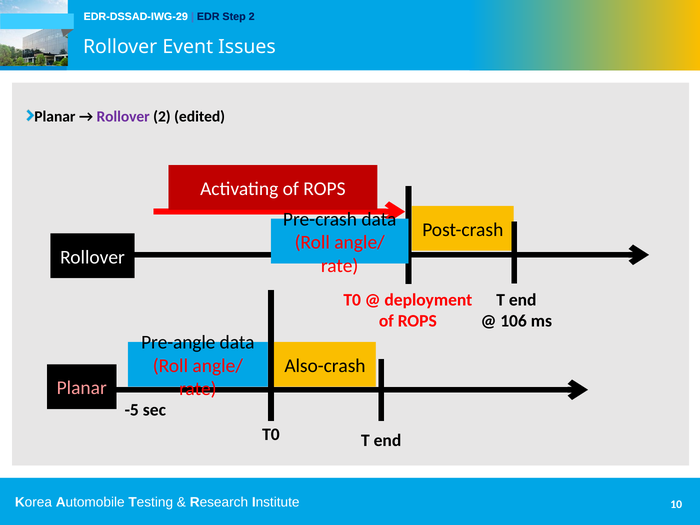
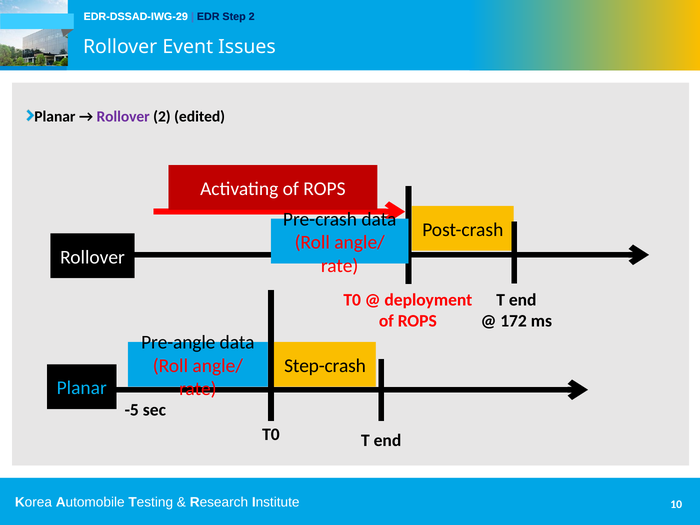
106: 106 -> 172 (514, 321)
Also-crash: Also-crash -> Step-crash (325, 366)
Planar colour: pink -> light blue (82, 388)
